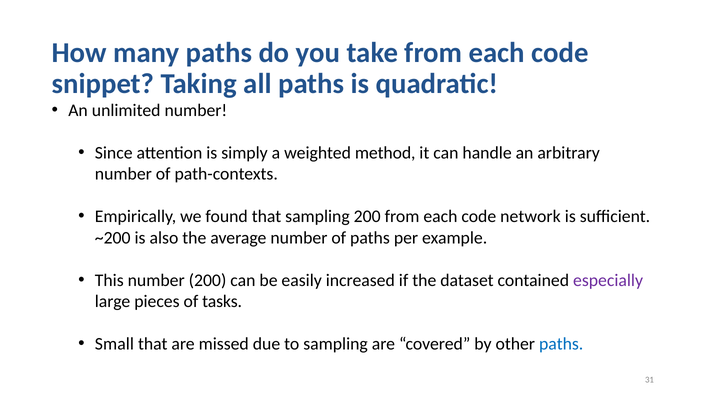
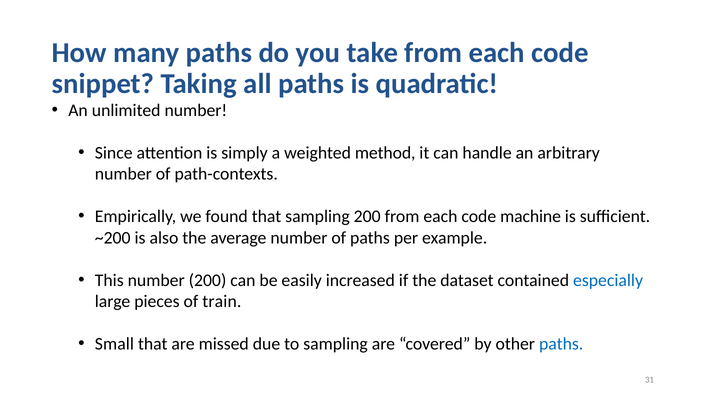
network: network -> machine (531, 217)
especially colour: purple -> blue (608, 280)
tasks: tasks -> train (222, 302)
